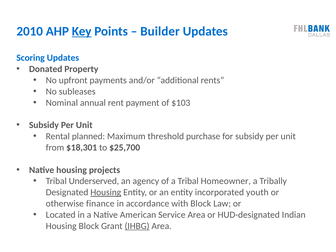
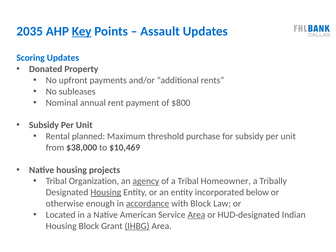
2010: 2010 -> 2035 (30, 31)
Builder: Builder -> Assault (160, 31)
$103: $103 -> $800 (181, 103)
$18,301: $18,301 -> $38,000 (82, 148)
$25,700: $25,700 -> $10,469 (125, 148)
Underserved: Underserved -> Organization (94, 181)
agency underline: none -> present (146, 181)
youth: youth -> below (257, 192)
finance: finance -> enough (100, 204)
accordance underline: none -> present (148, 204)
Area underline: none -> present (196, 215)
